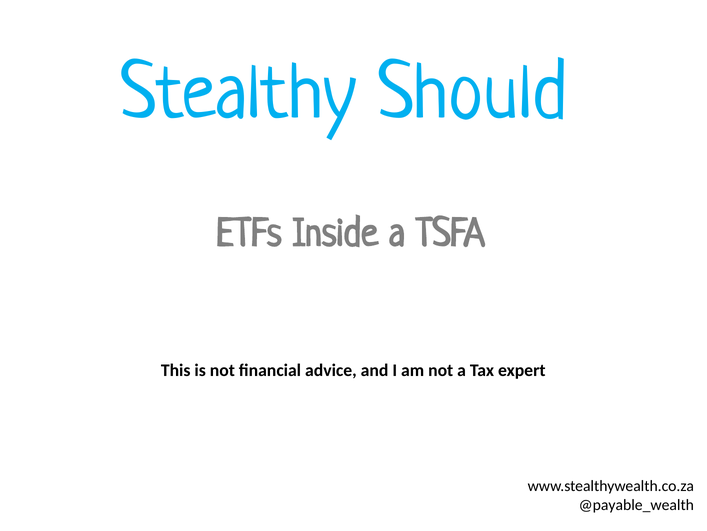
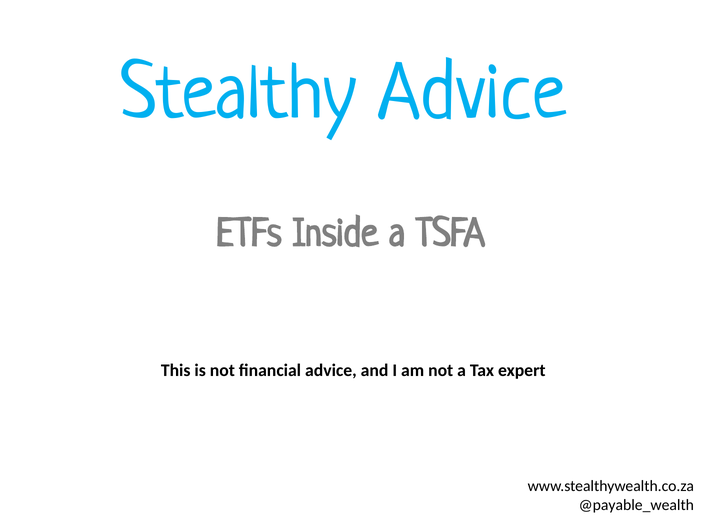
Stealthy Should: Should -> Advice (473, 91)
